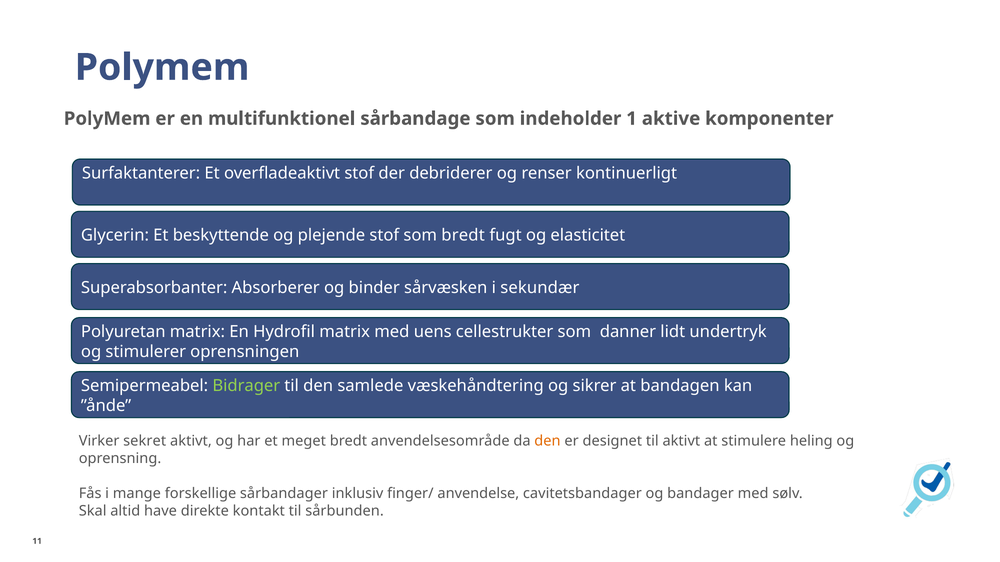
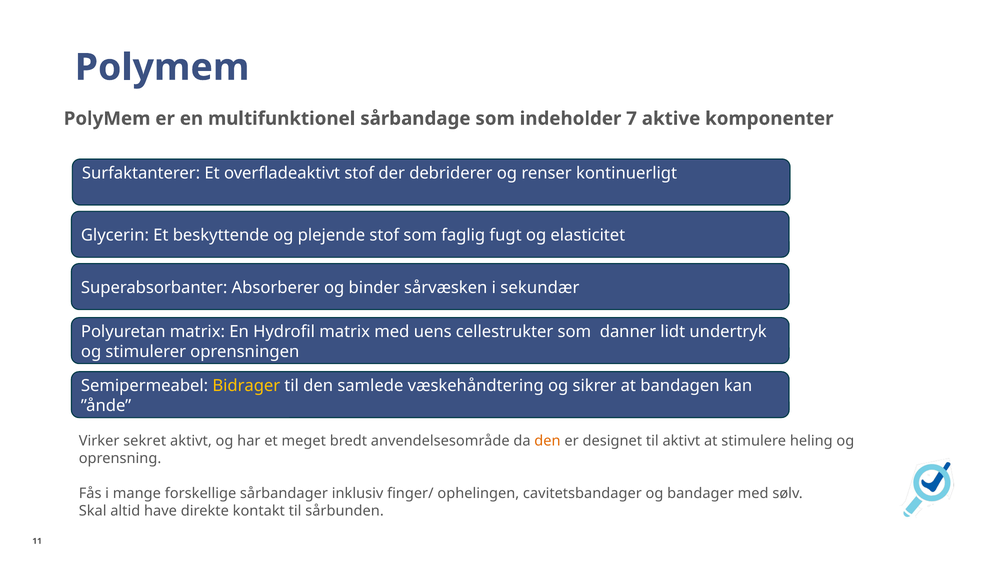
1: 1 -> 7 (632, 119)
som bredt: bredt -> faglig (463, 236)
Bidrager colour: light green -> yellow (246, 386)
anvendelse: anvendelse -> ophelingen (478, 494)
